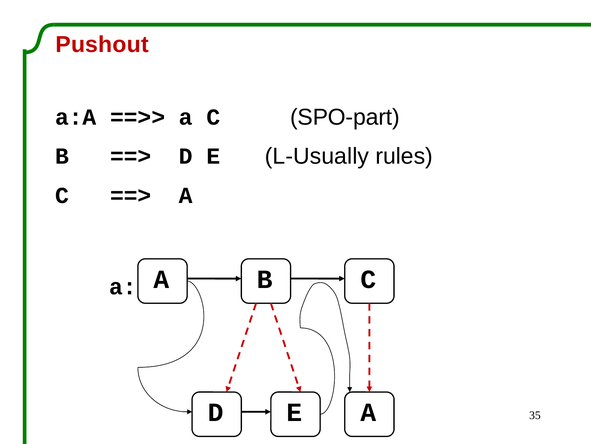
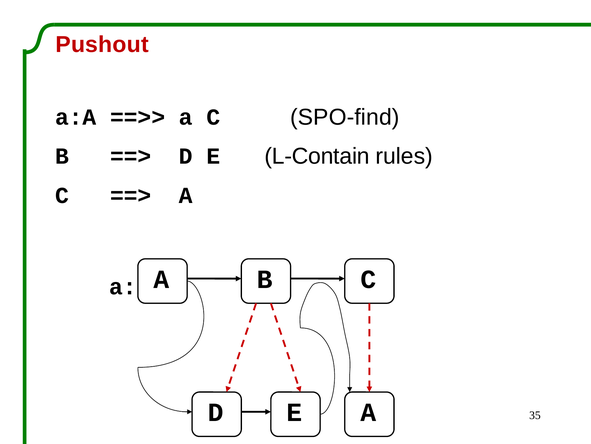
SPO-part: SPO-part -> SPO-find (345, 117)
L-Usually: L-Usually -> L-Contain (317, 156)
